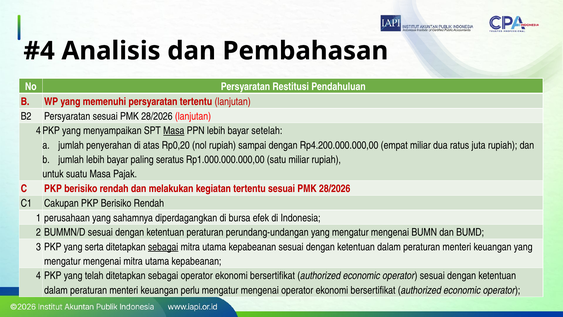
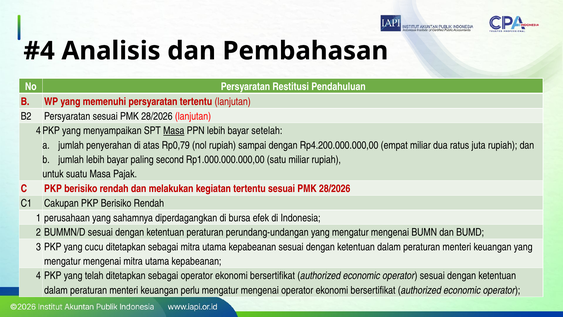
Rp0,20: Rp0,20 -> Rp0,79 (176, 145)
seratus: seratus -> second (170, 159)
serta: serta -> cucu (94, 247)
sebagai underline: present -> none (163, 247)
